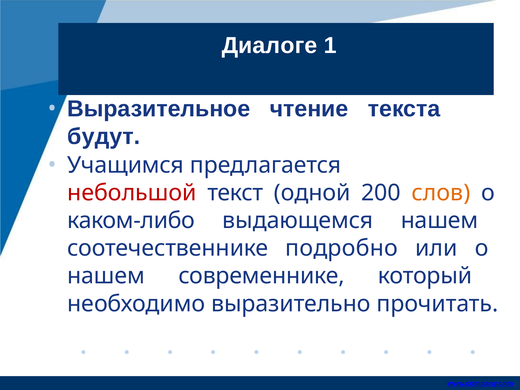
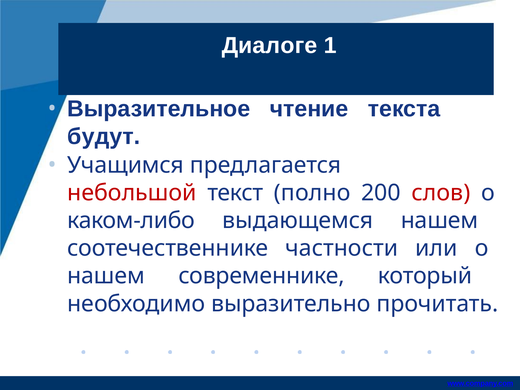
одной: одной -> полно (312, 193)
слов colour: orange -> red (441, 193)
подробно: подробно -> частности (342, 248)
